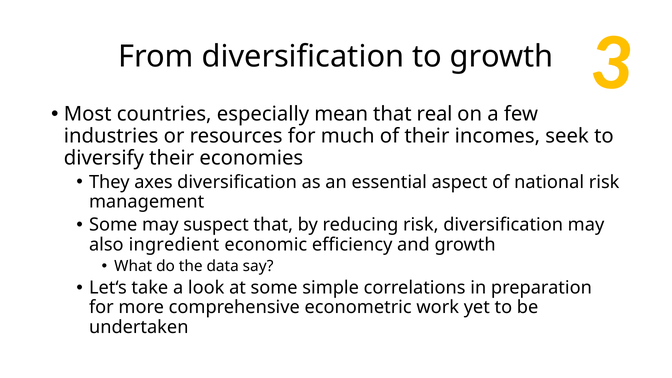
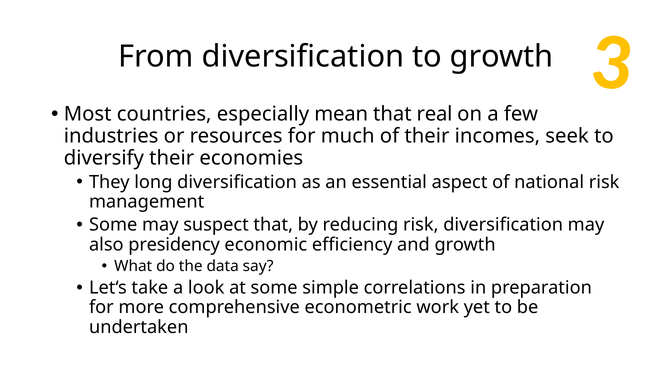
axes: axes -> long (153, 182)
ingredient: ingredient -> presidency (174, 245)
